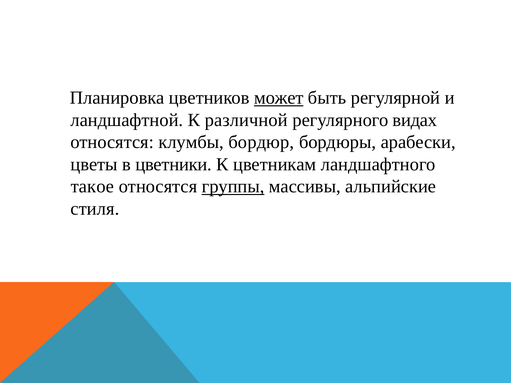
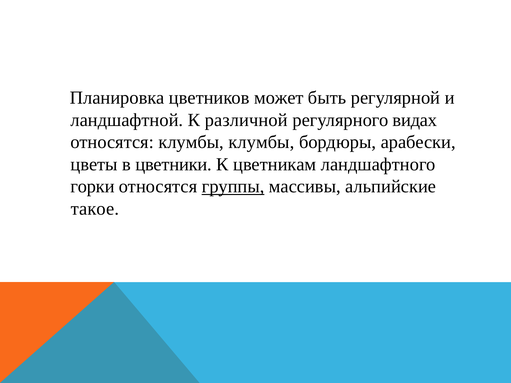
может underline: present -> none (279, 98)
клумбы бордюр: бордюр -> клумбы (261, 142)
такое: такое -> горки (93, 187)
стиля: стиля -> такое (95, 209)
